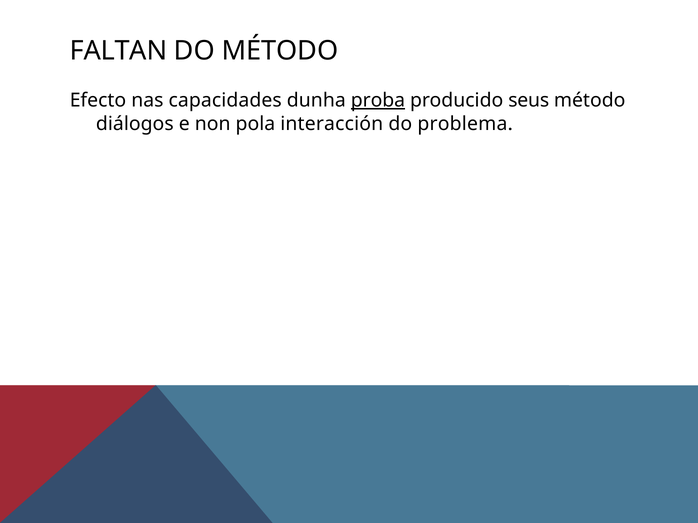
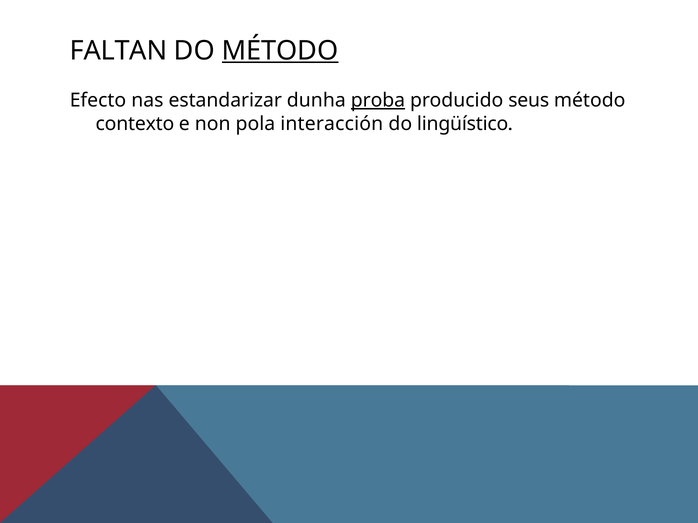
MÉTODO underline: none -> present (280, 51)
capacidades: capacidades -> estandarizar (225, 100)
diálogos: diálogos -> contexto (135, 124)
problema: problema -> lingüístico (463, 124)
